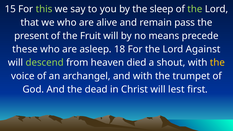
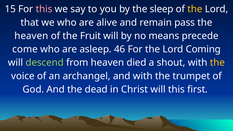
this colour: light green -> pink (44, 9)
the colour: light green -> yellow (195, 9)
present: present -> heaven (31, 36)
these: these -> come (25, 49)
18: 18 -> 46 (120, 49)
Against: Against -> Coming (203, 49)
will lest: lest -> this (176, 89)
